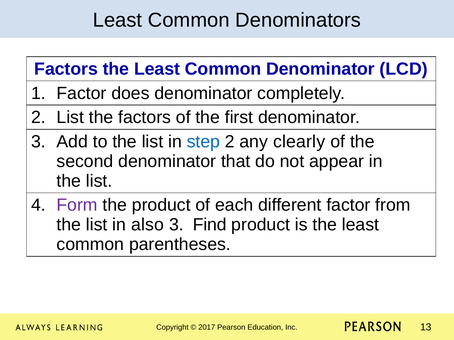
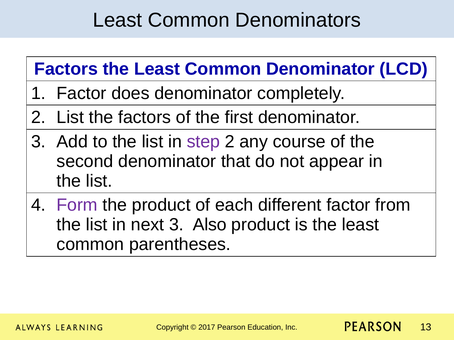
step colour: blue -> purple (203, 142)
clearly: clearly -> course (299, 142)
also: also -> next (148, 225)
Find: Find -> Also (210, 225)
